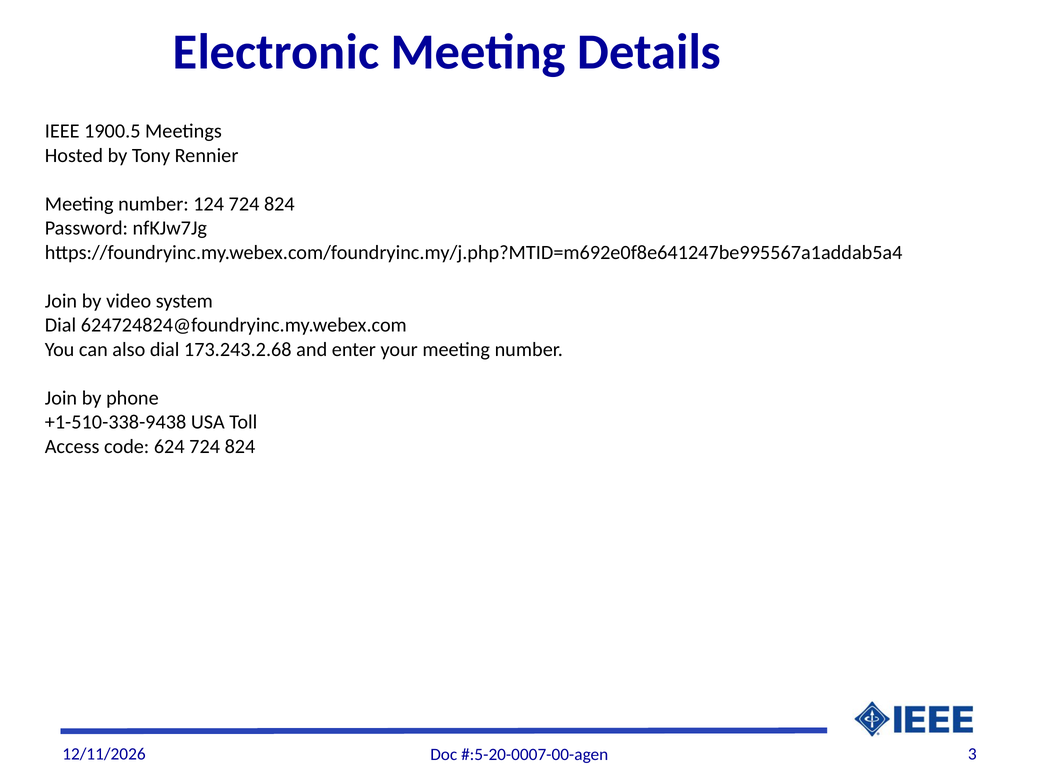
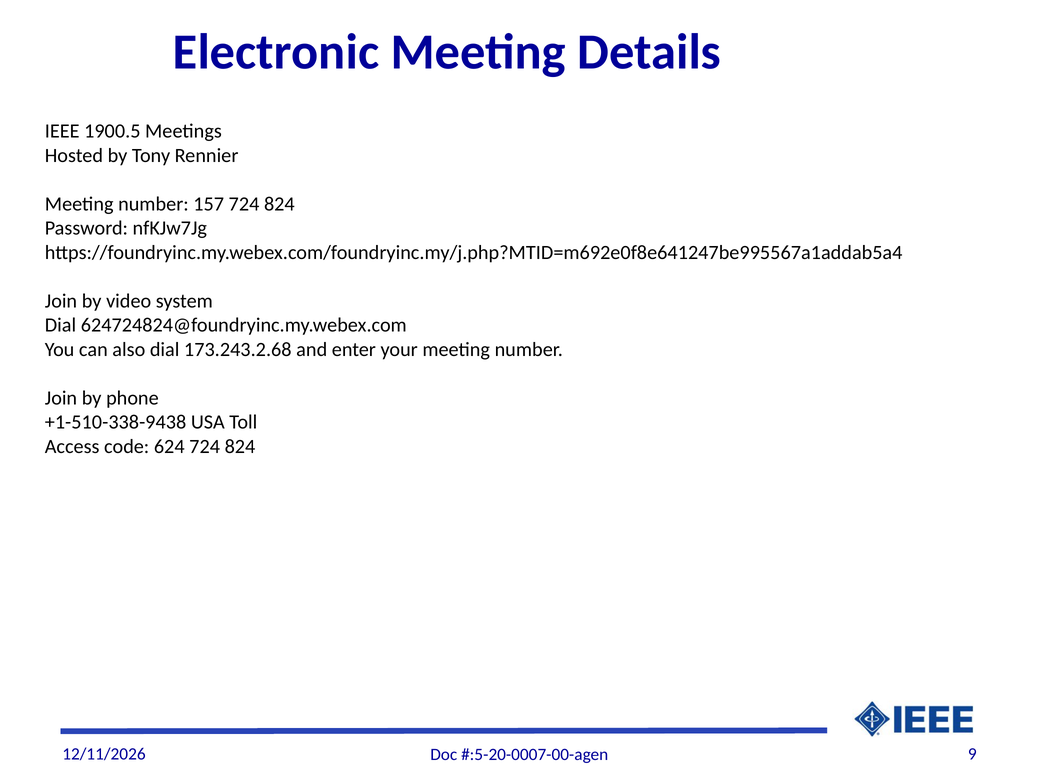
124: 124 -> 157 (209, 204)
3: 3 -> 9 (972, 754)
